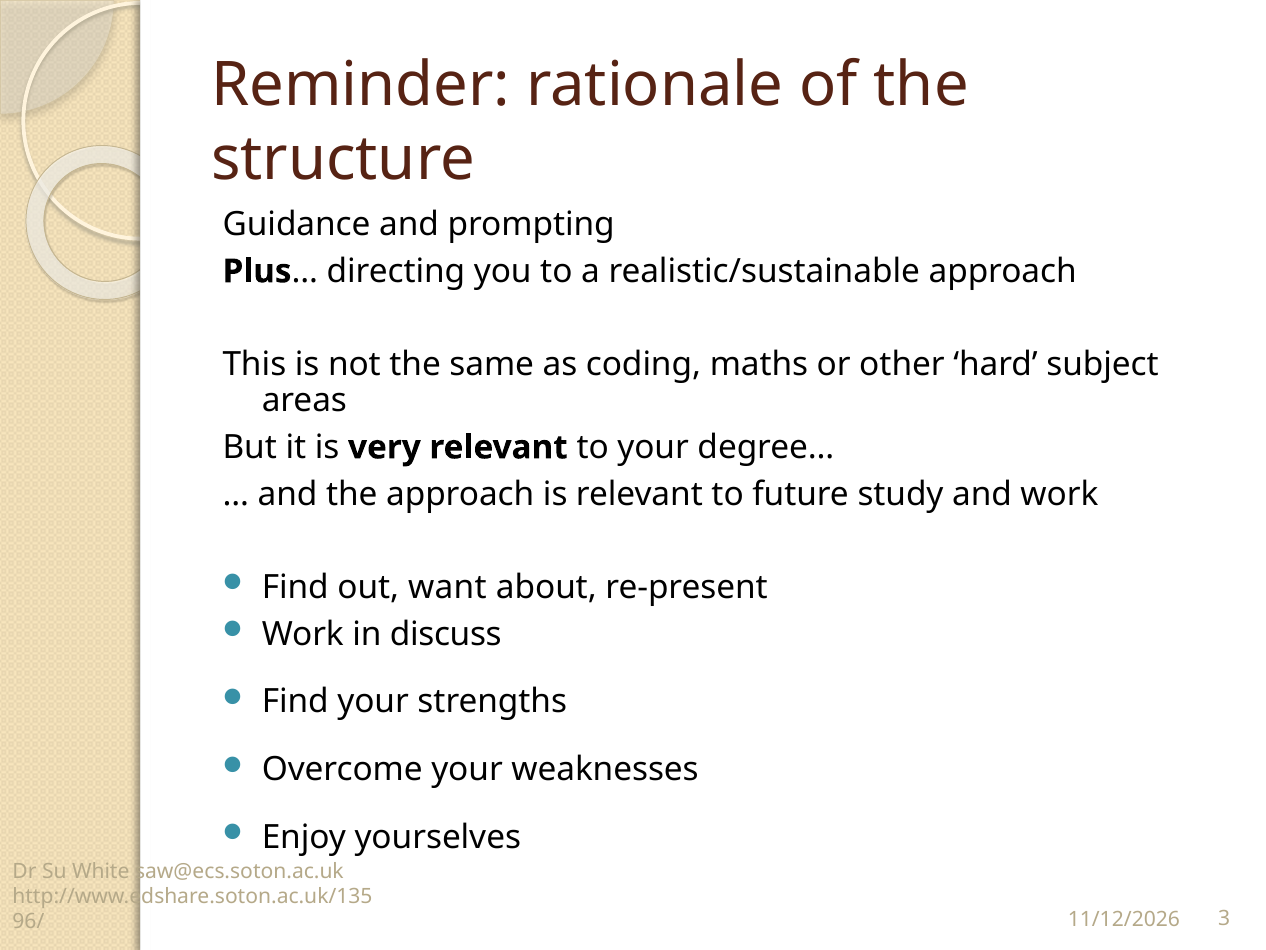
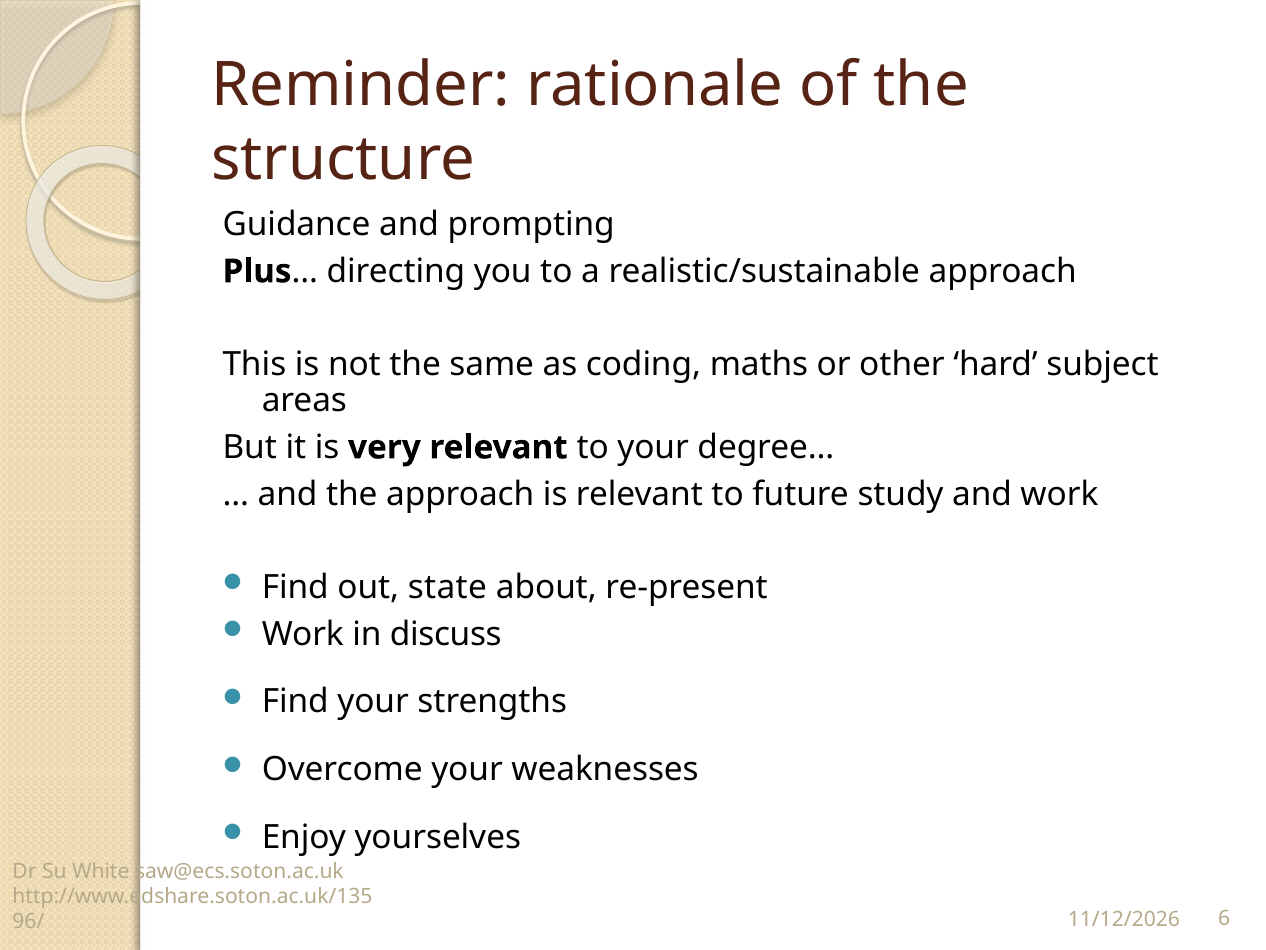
want: want -> state (447, 587)
3: 3 -> 6 (1224, 918)
